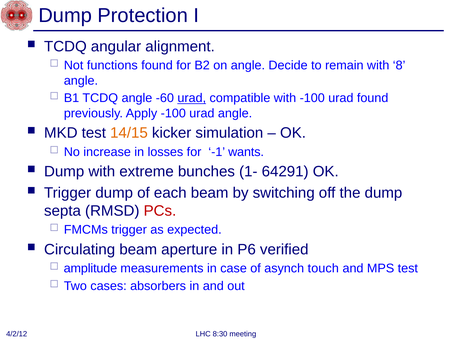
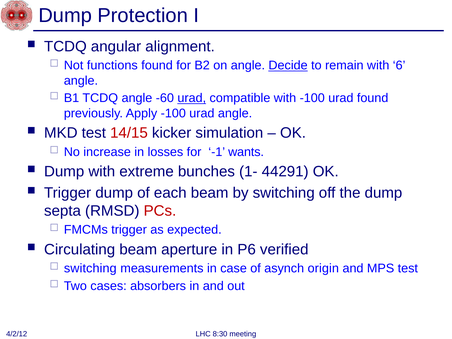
Decide underline: none -> present (288, 66)
8: 8 -> 6 (399, 66)
14/15 colour: orange -> red (129, 133)
64291: 64291 -> 44291 (285, 172)
amplitude: amplitude -> switching (90, 268)
touch: touch -> origin (323, 268)
